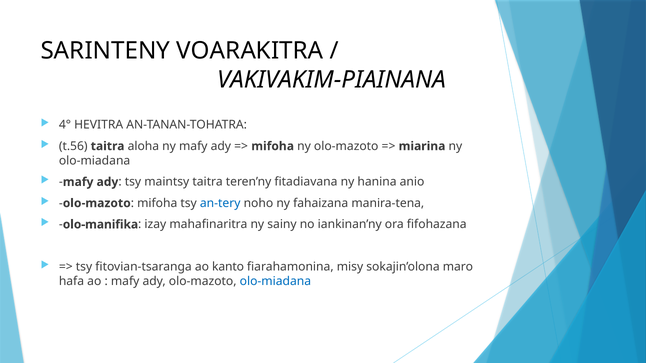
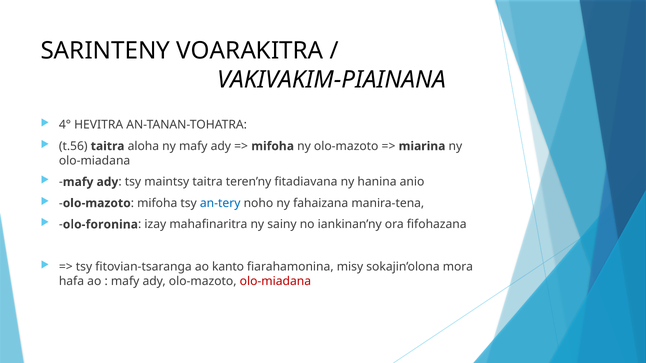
olo-manifika: olo-manifika -> olo-foronina (100, 225)
maro: maro -> mora (458, 267)
olo-miadana colour: blue -> red (275, 282)
